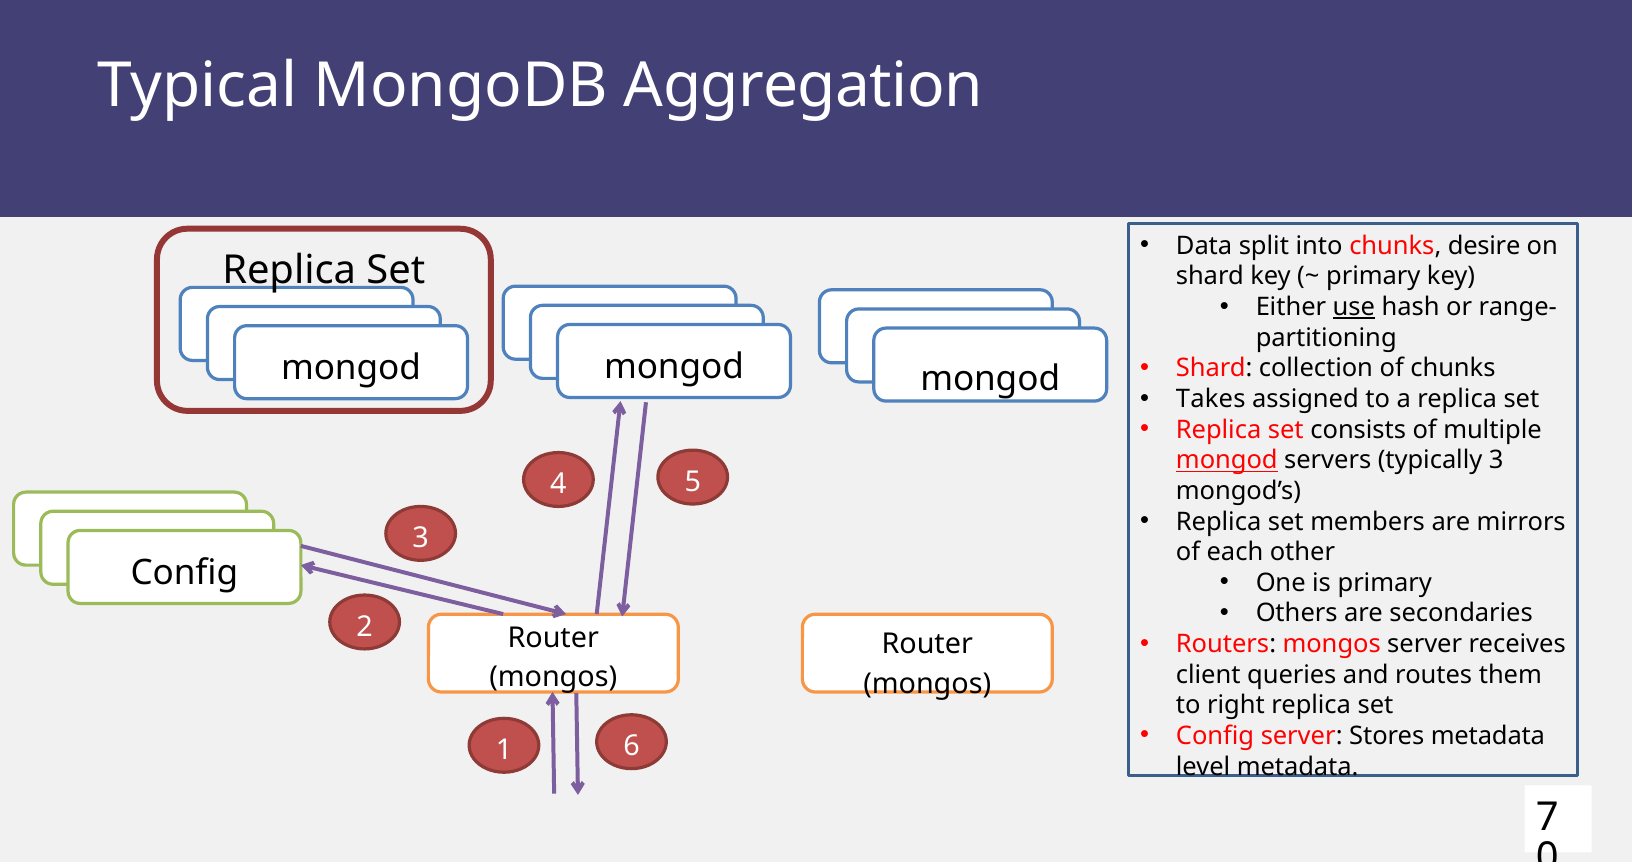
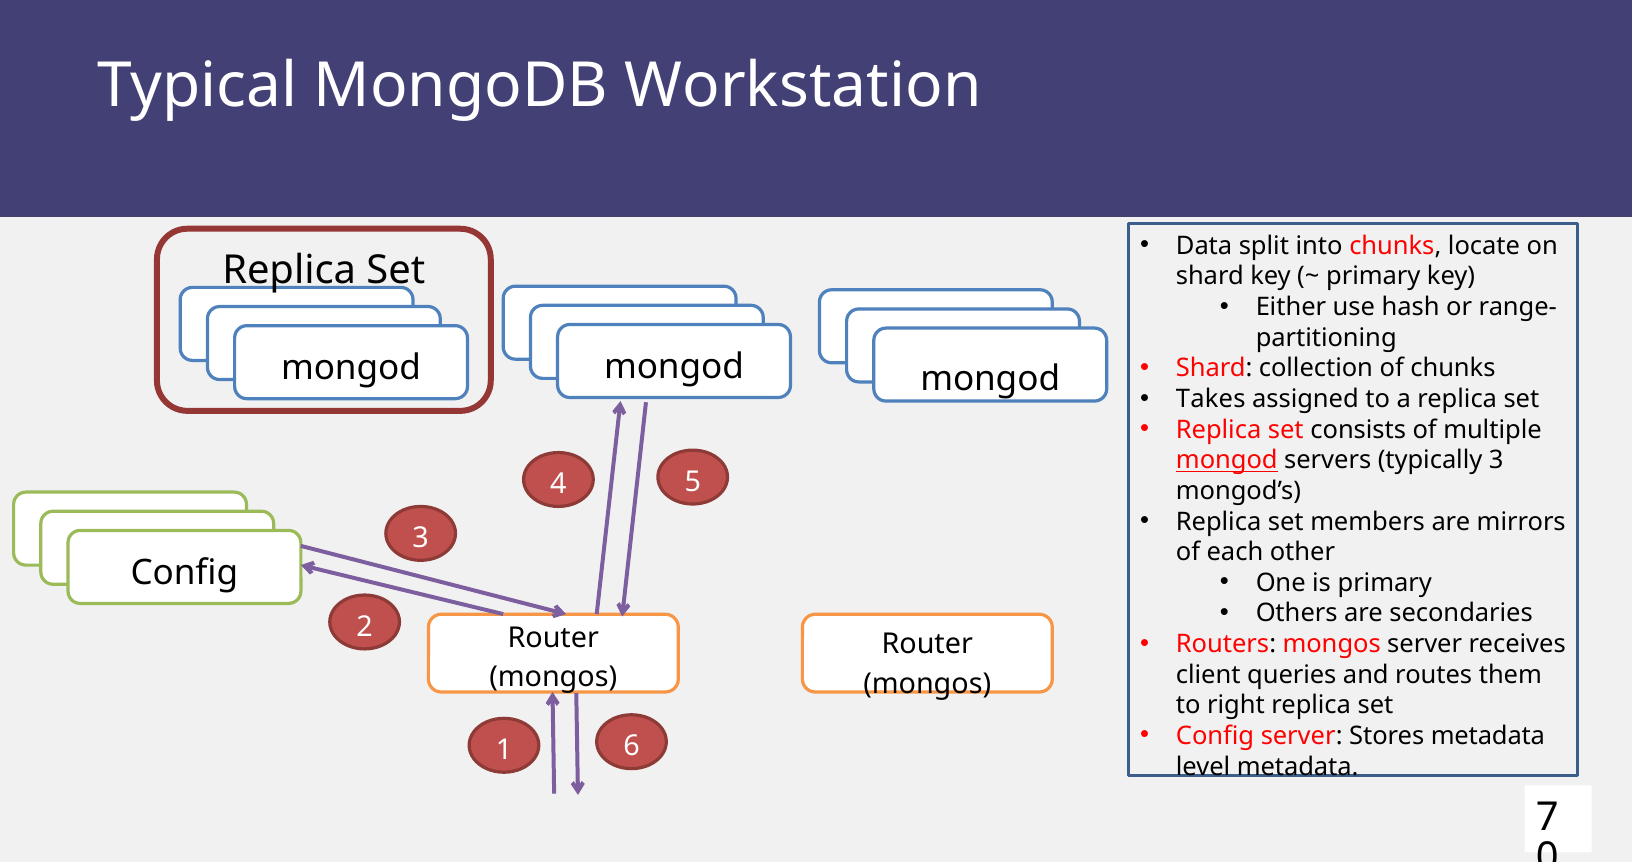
Aggregation: Aggregation -> Workstation (803, 86)
desire: desire -> locate (1484, 246)
use underline: present -> none (1354, 307)
